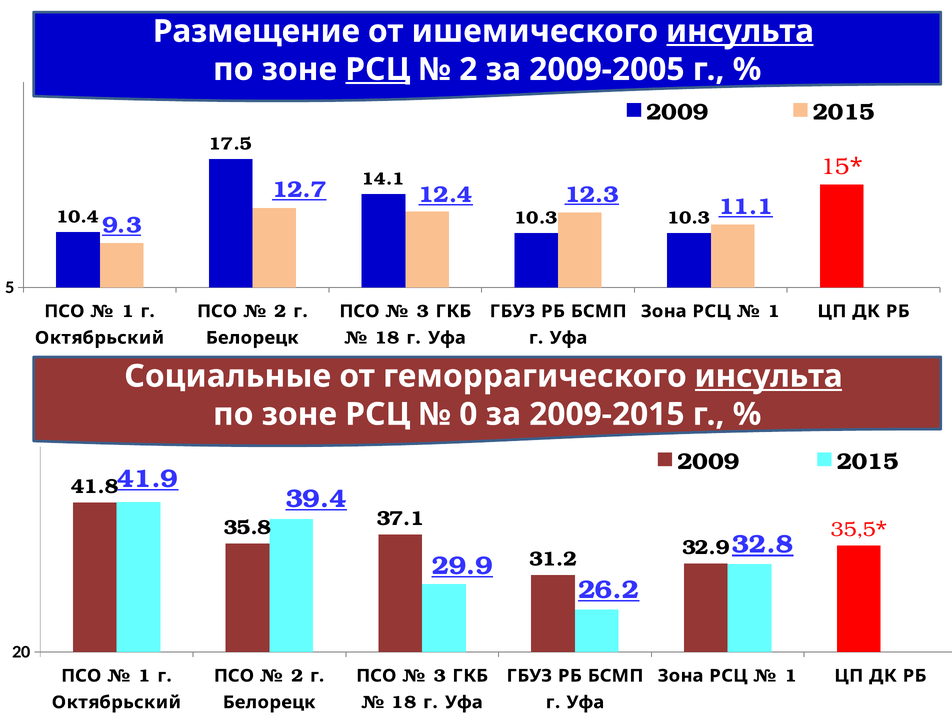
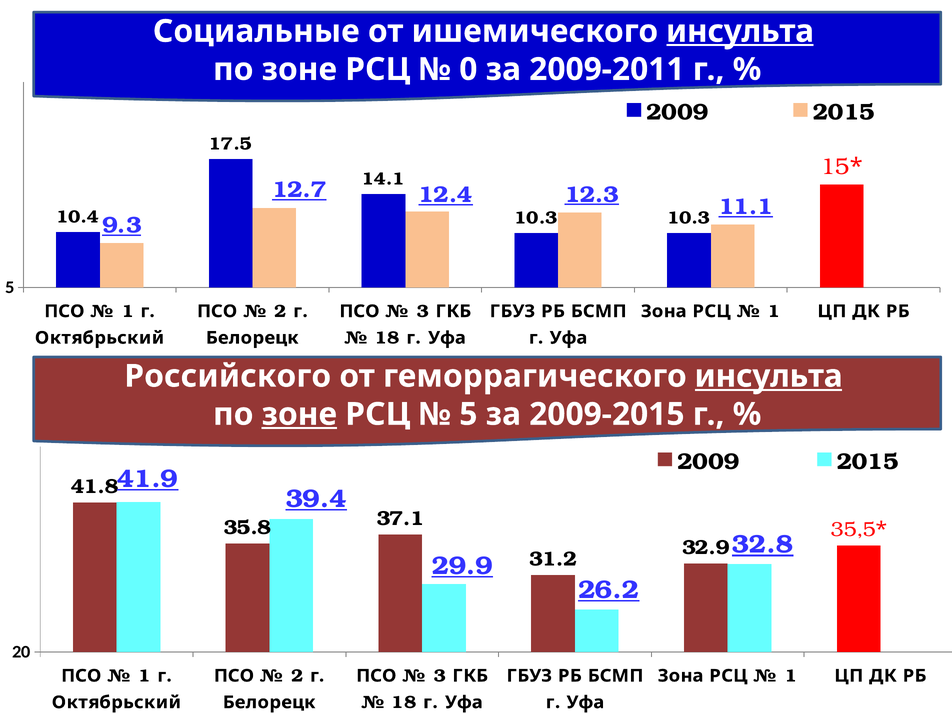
Размещение: Размещение -> Социальные (256, 31)
РСЦ underline: present -> none (378, 69)
2: 2 -> 0 (468, 69)
2009-2005: 2009-2005 -> 2009-2011 (607, 69)
Социальные: Социальные -> Российского (228, 376)
зоне underline: none -> present (299, 414)
0: 0 -> 5 (468, 414)
